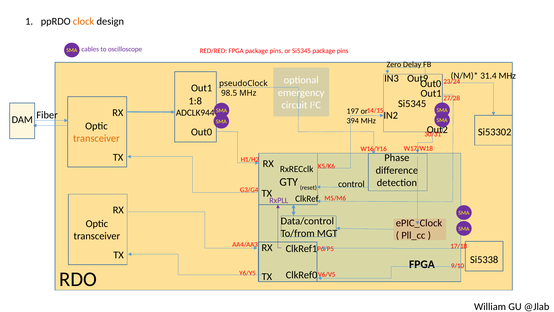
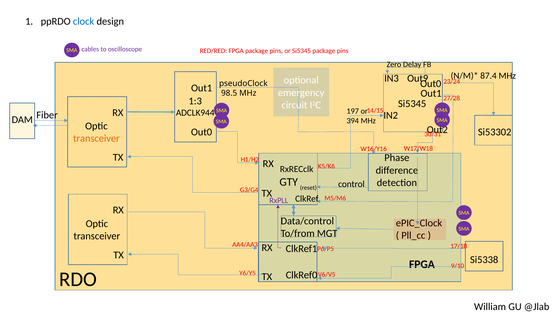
clock colour: orange -> blue (84, 21)
31.4: 31.4 -> 87.4 (488, 76)
1:8: 1:8 -> 1:3 (195, 101)
